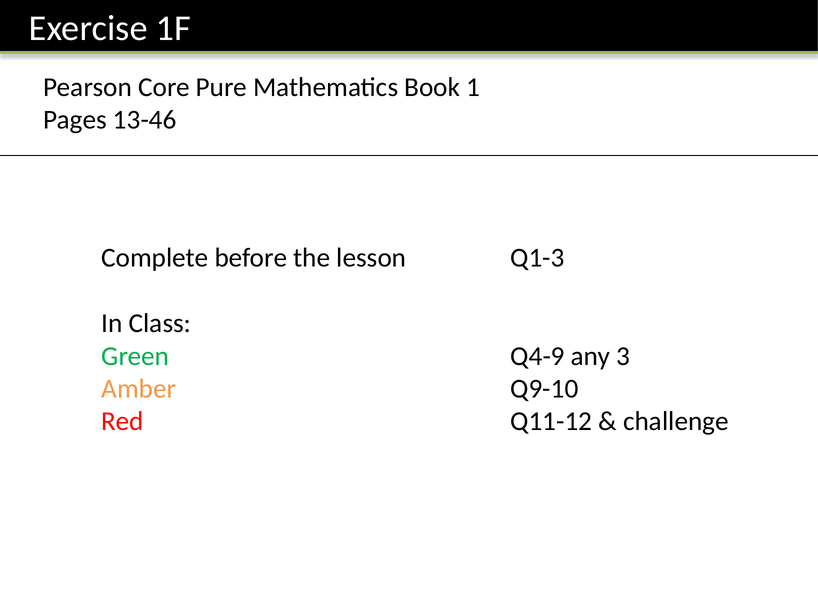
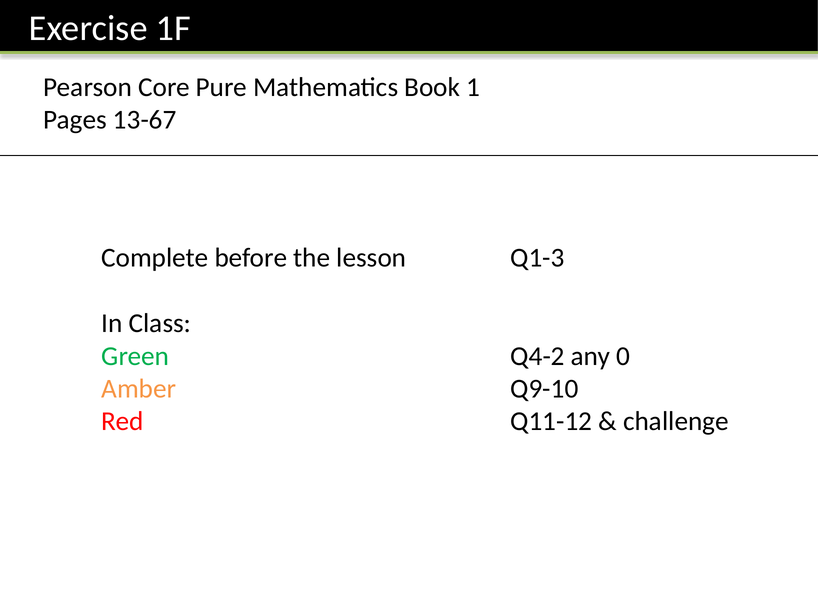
13-46: 13-46 -> 13-67 (145, 120)
Q4-9: Q4-9 -> Q4-2 (538, 356)
3: 3 -> 0 (623, 356)
